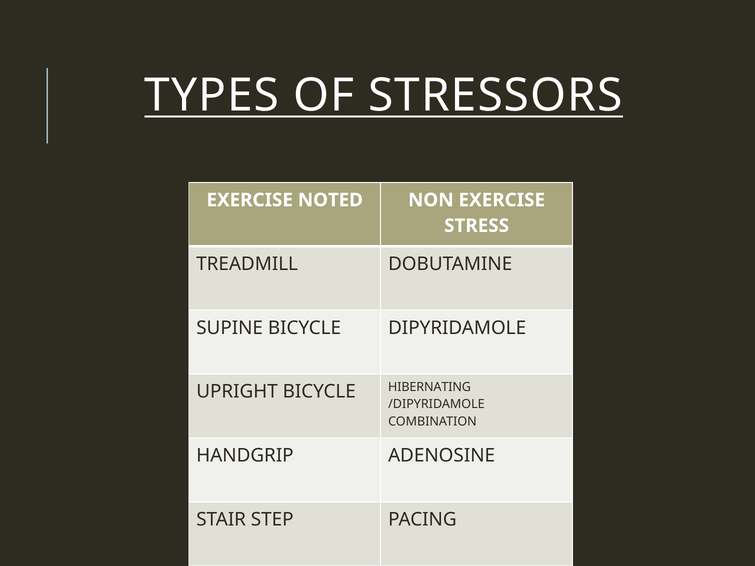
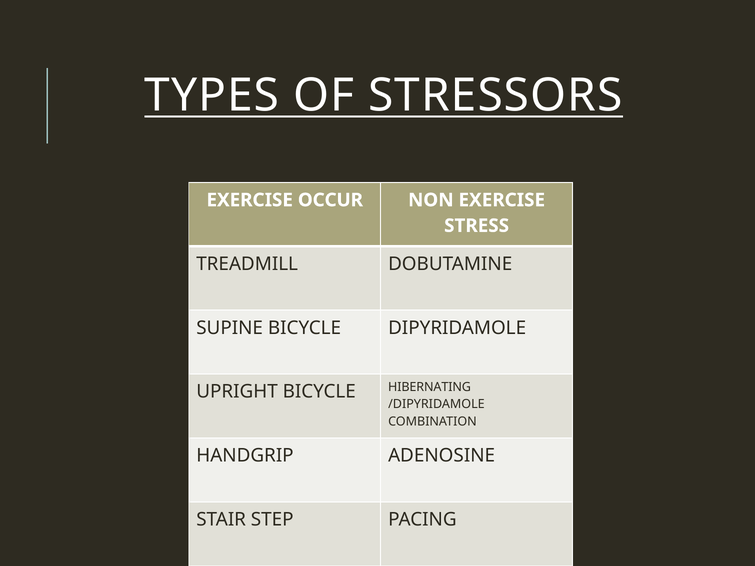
NOTED: NOTED -> OCCUR (330, 200)
